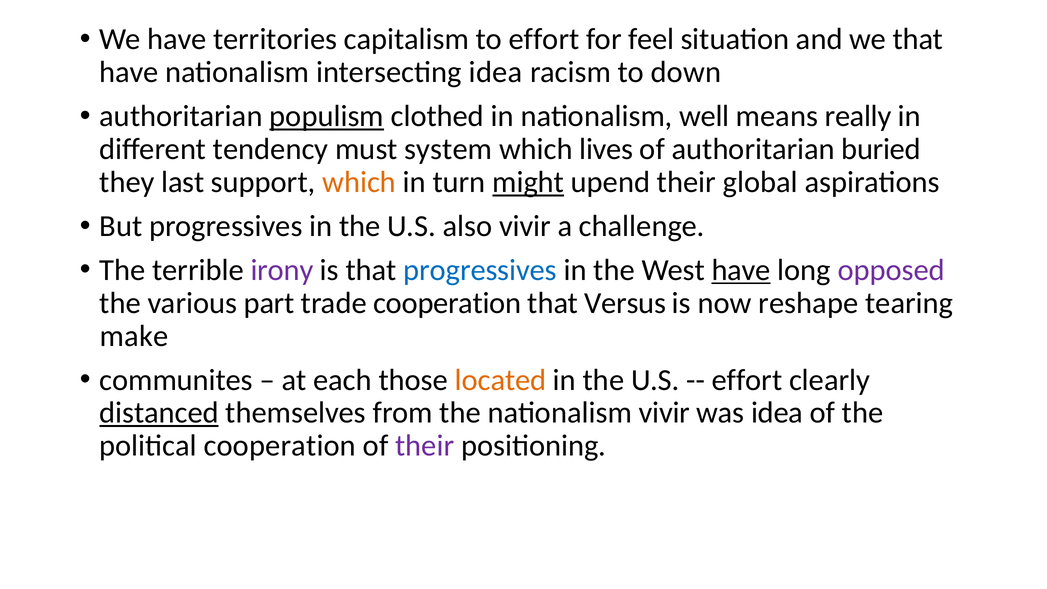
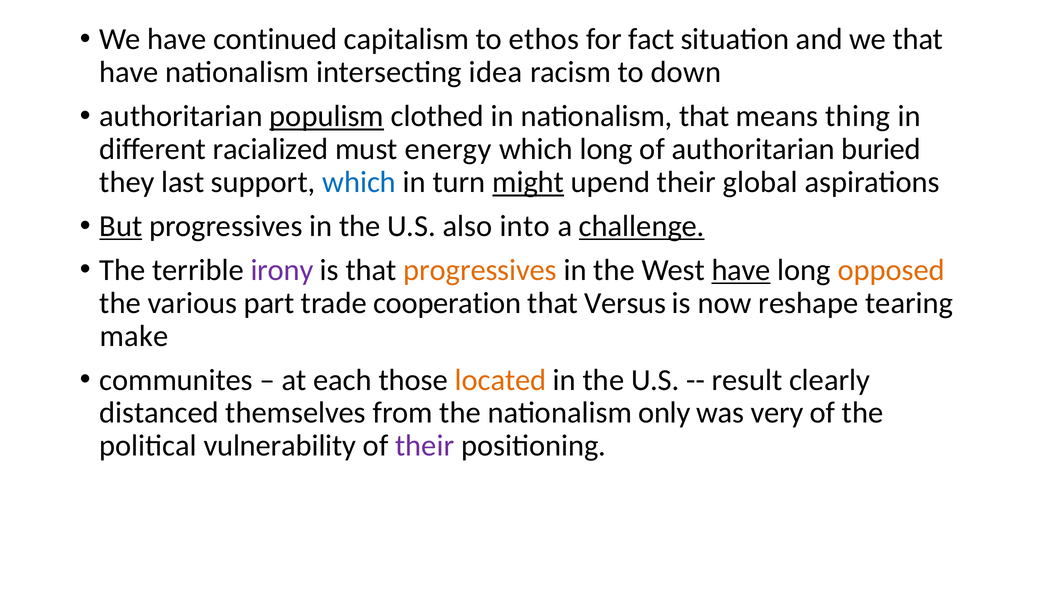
territories: territories -> continued (275, 39)
to effort: effort -> ethos (544, 39)
feel: feel -> fact (651, 39)
nationalism well: well -> that (704, 116)
really: really -> thing (858, 116)
tendency: tendency -> racialized (271, 149)
system: system -> energy (448, 149)
which lives: lives -> long (606, 149)
which colour: orange -> blue (359, 182)
But underline: none -> present (121, 226)
also vivir: vivir -> into (525, 226)
challenge underline: none -> present (642, 226)
progressives colour: blue -> orange (480, 270)
opposed colour: purple -> orange (891, 270)
effort: effort -> result (747, 380)
distanced underline: present -> none (159, 413)
nationalism vivir: vivir -> only (664, 413)
was idea: idea -> very (777, 413)
political cooperation: cooperation -> vulnerability (280, 446)
